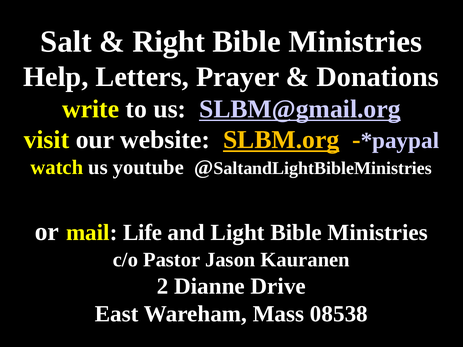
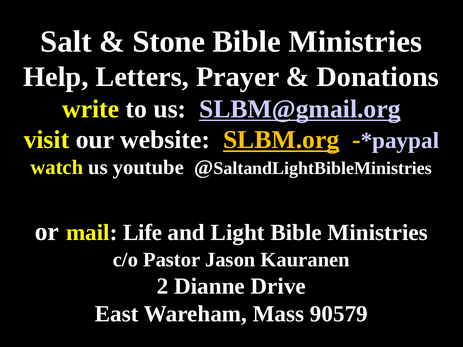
Right: Right -> Stone (169, 42)
08538: 08538 -> 90579 (339, 314)
